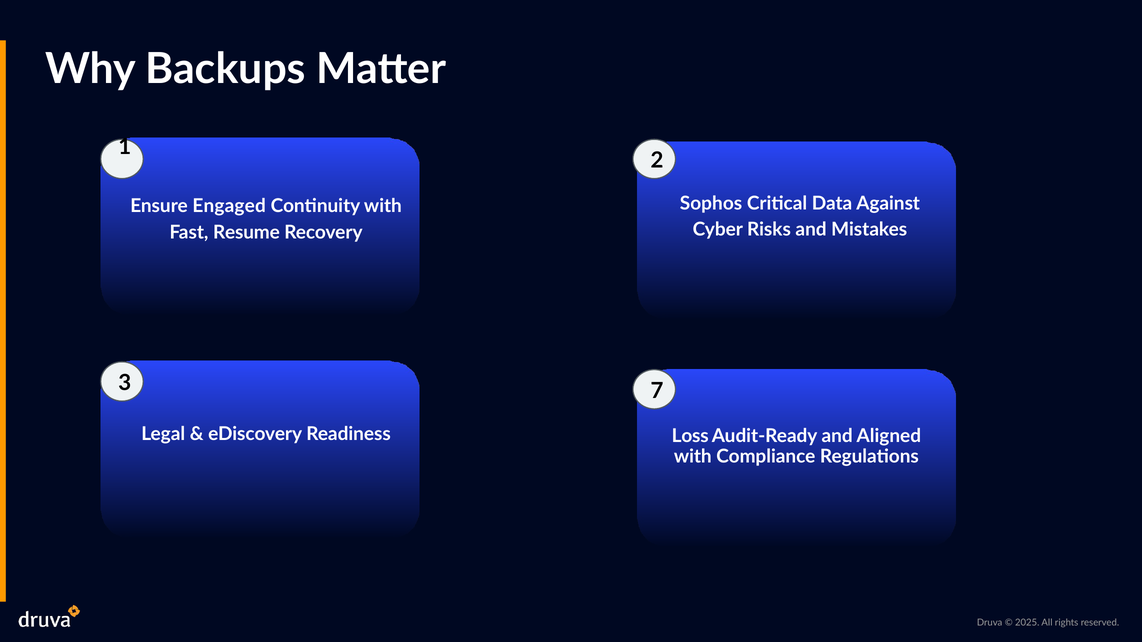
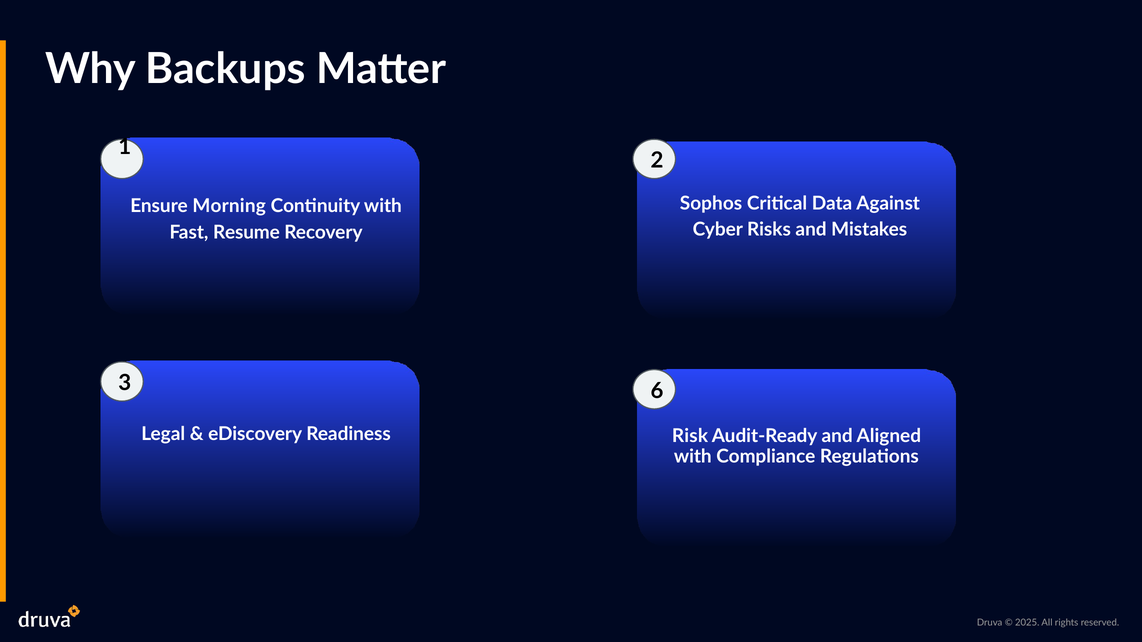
Engaged: Engaged -> Morning (229, 206)
7: 7 -> 6 (657, 391)
Loss: Loss -> Risk (690, 436)
